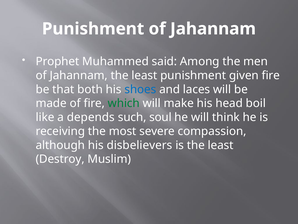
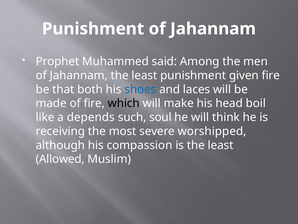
which colour: green -> black (124, 103)
compassion: compassion -> worshipped (212, 131)
disbelievers: disbelievers -> compassion (139, 145)
Destroy: Destroy -> Allowed (60, 159)
